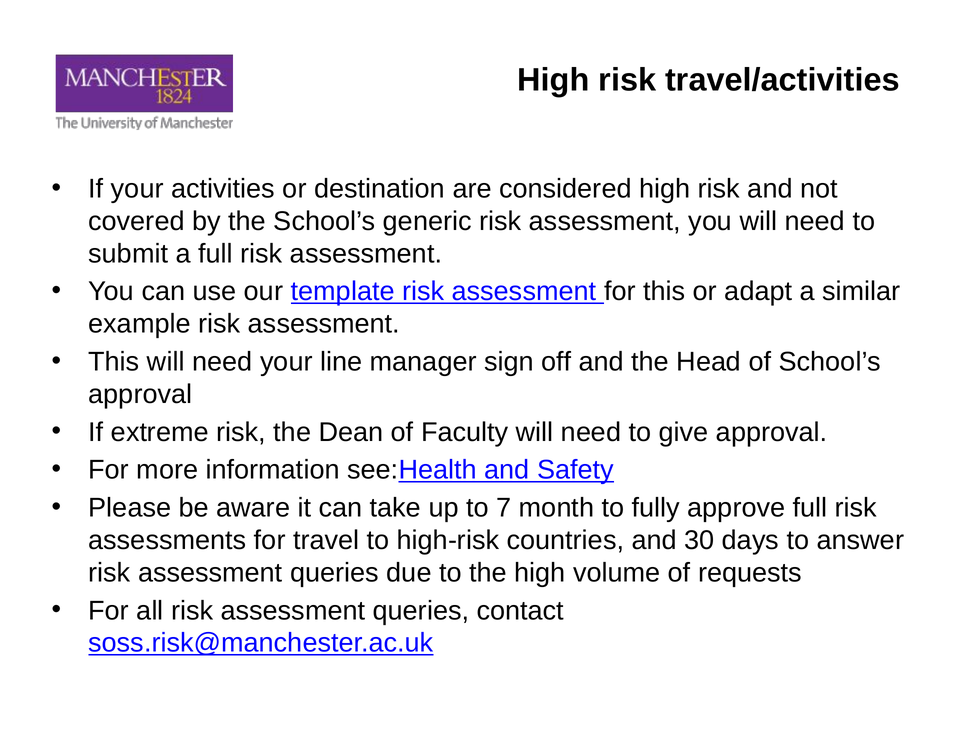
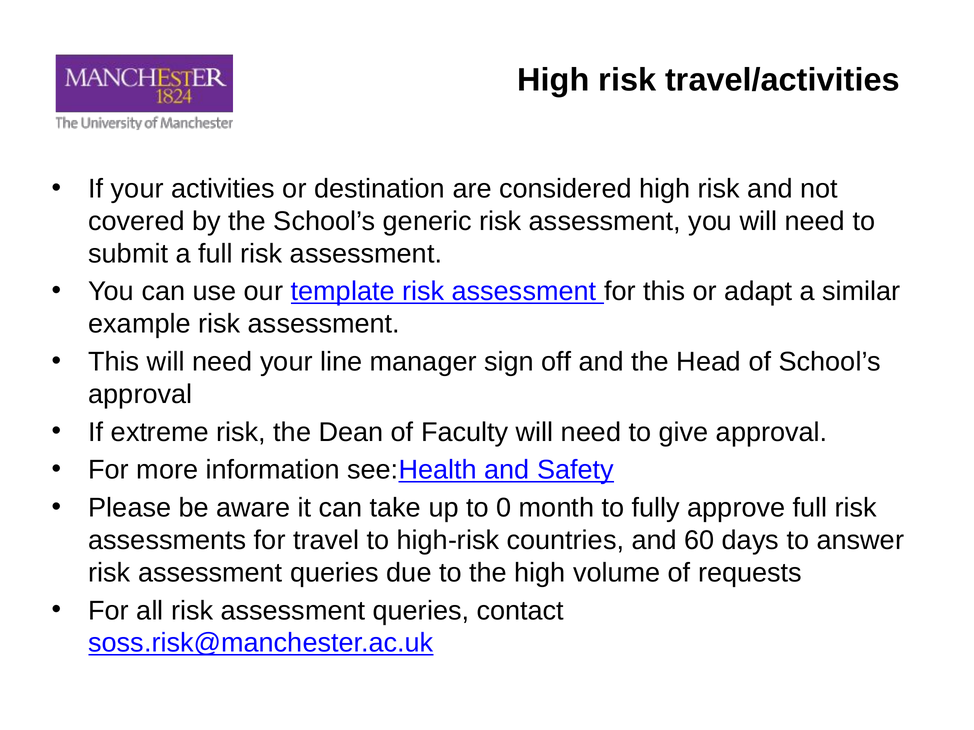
7: 7 -> 0 (504, 508)
30: 30 -> 60 (699, 541)
